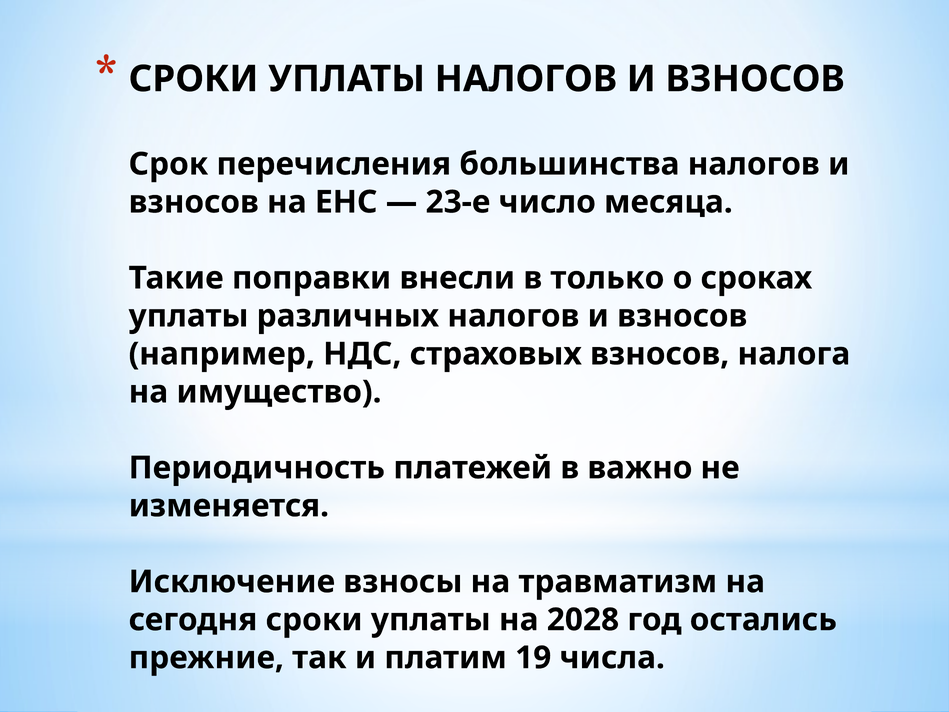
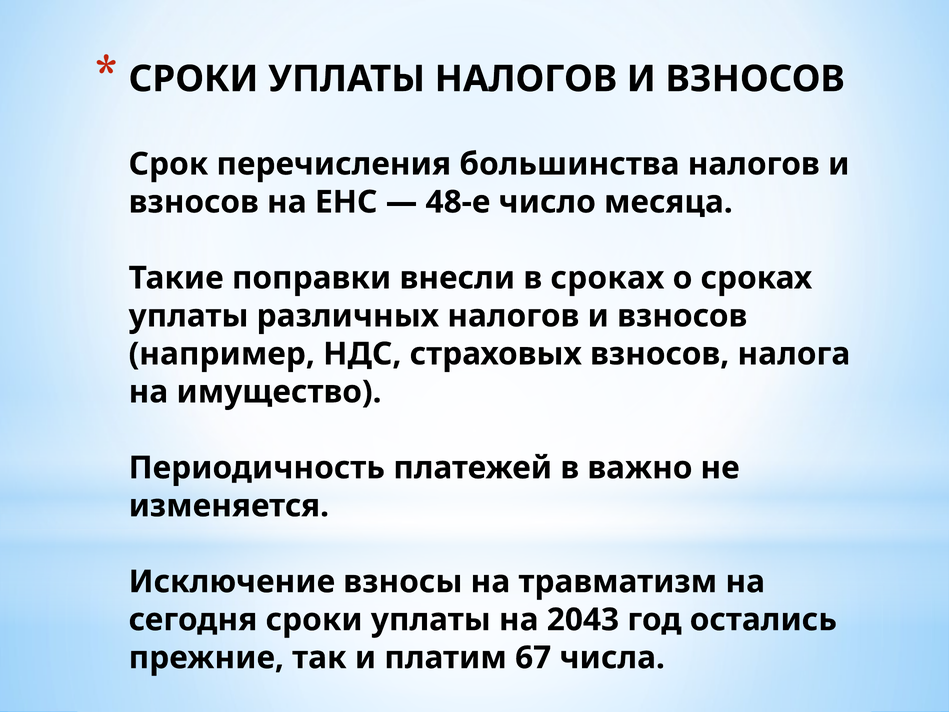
23-е: 23-е -> 48-е (458, 202)
в только: только -> сроках (607, 278)
2028: 2028 -> 2043 (583, 620)
19: 19 -> 67 (533, 658)
